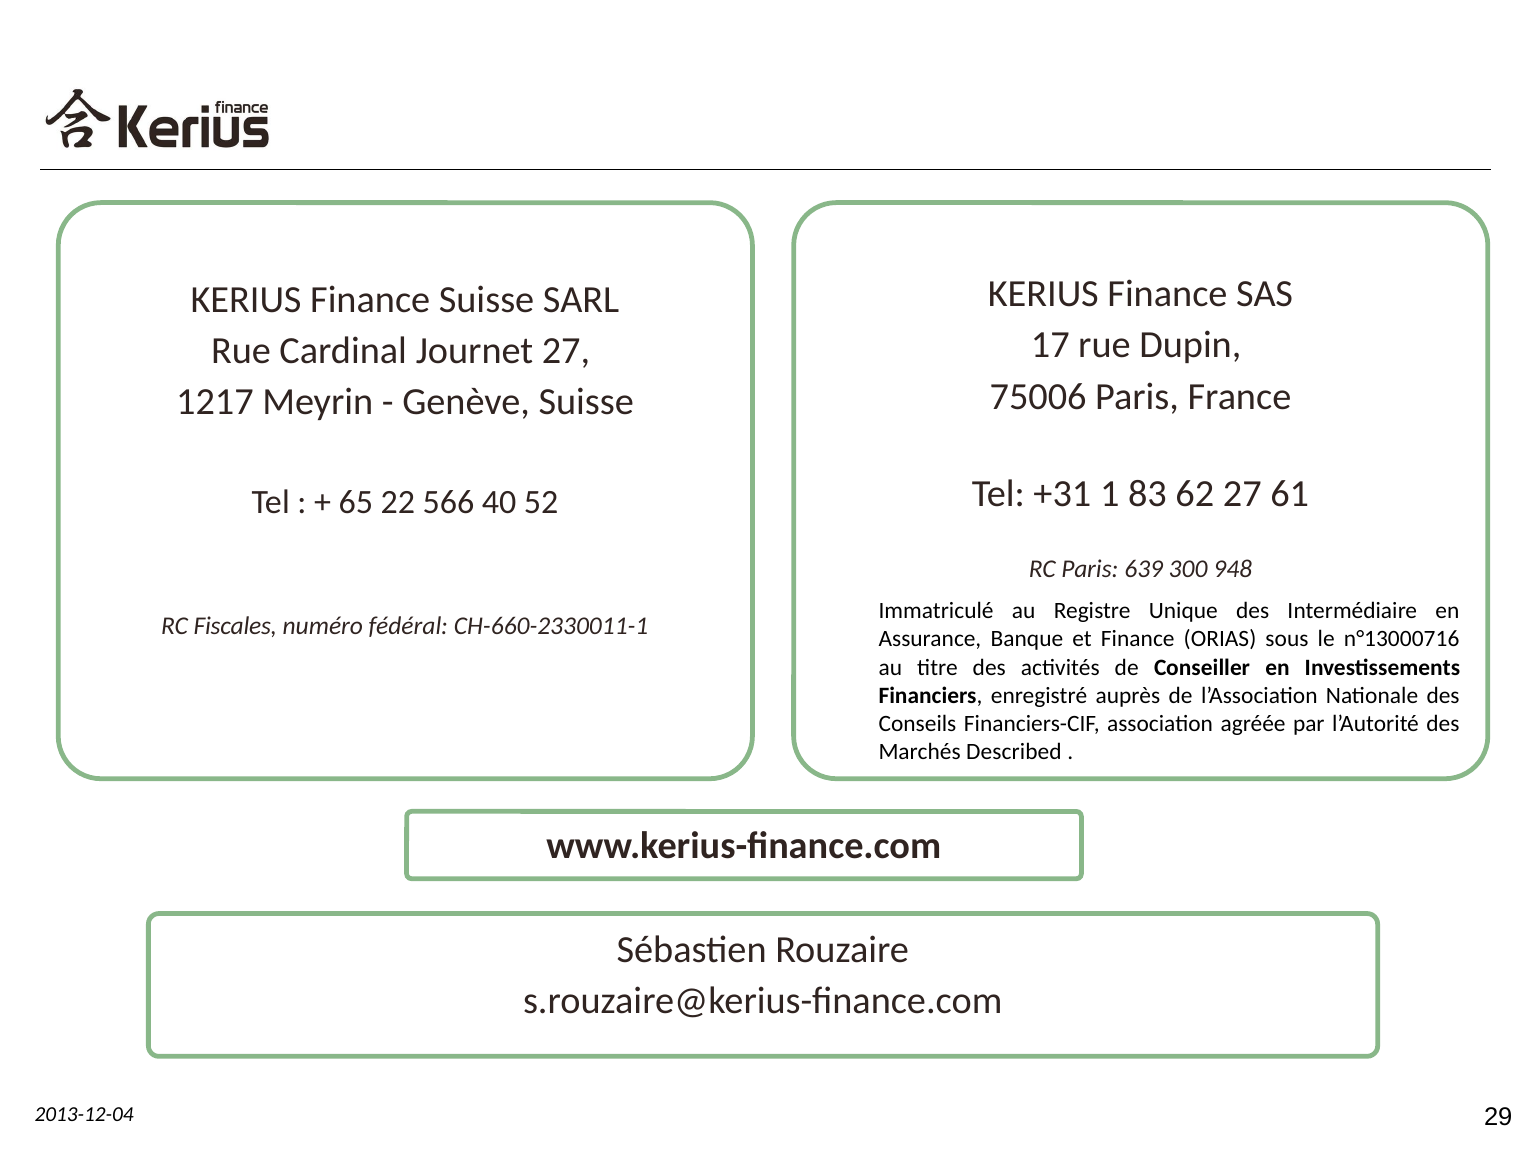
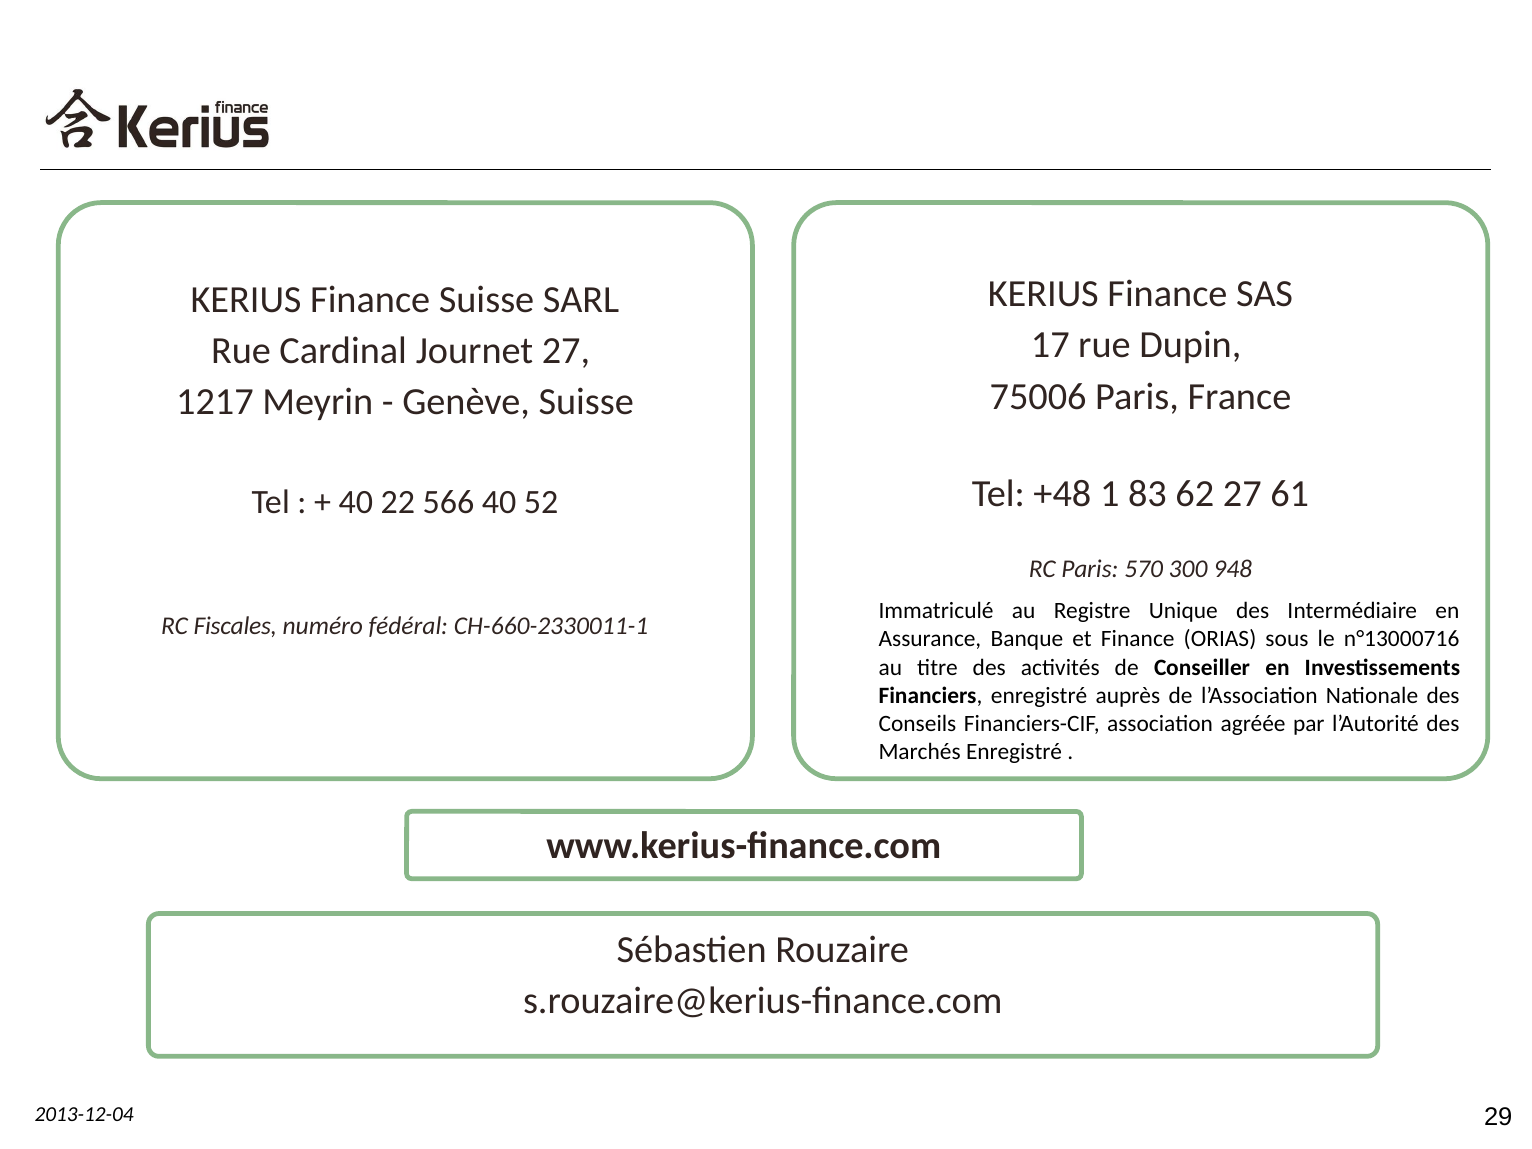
+31: +31 -> +48 (1062, 493)
65: 65 -> 40 (356, 503)
639: 639 -> 570 (1144, 569)
Marchés Described: Described -> Enregistré (1014, 752)
